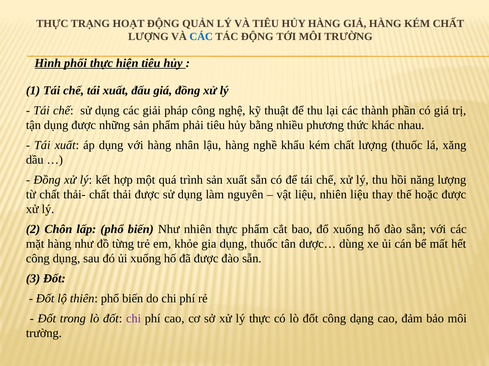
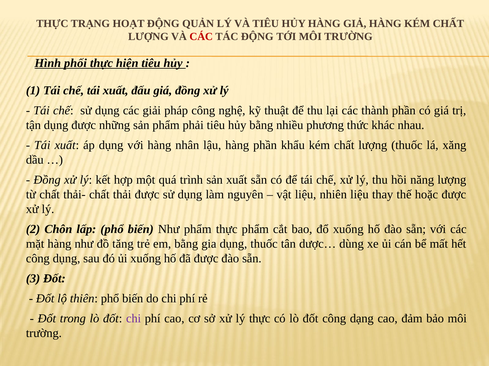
CÁC colour: blue -> red (201, 37)
hàng nghề: nghề -> phần (265, 145)
Như nhiên: nhiên -> phẩm (198, 230)
từng: từng -> tăng (123, 244)
em khỏe: khỏe -> bằng (186, 244)
